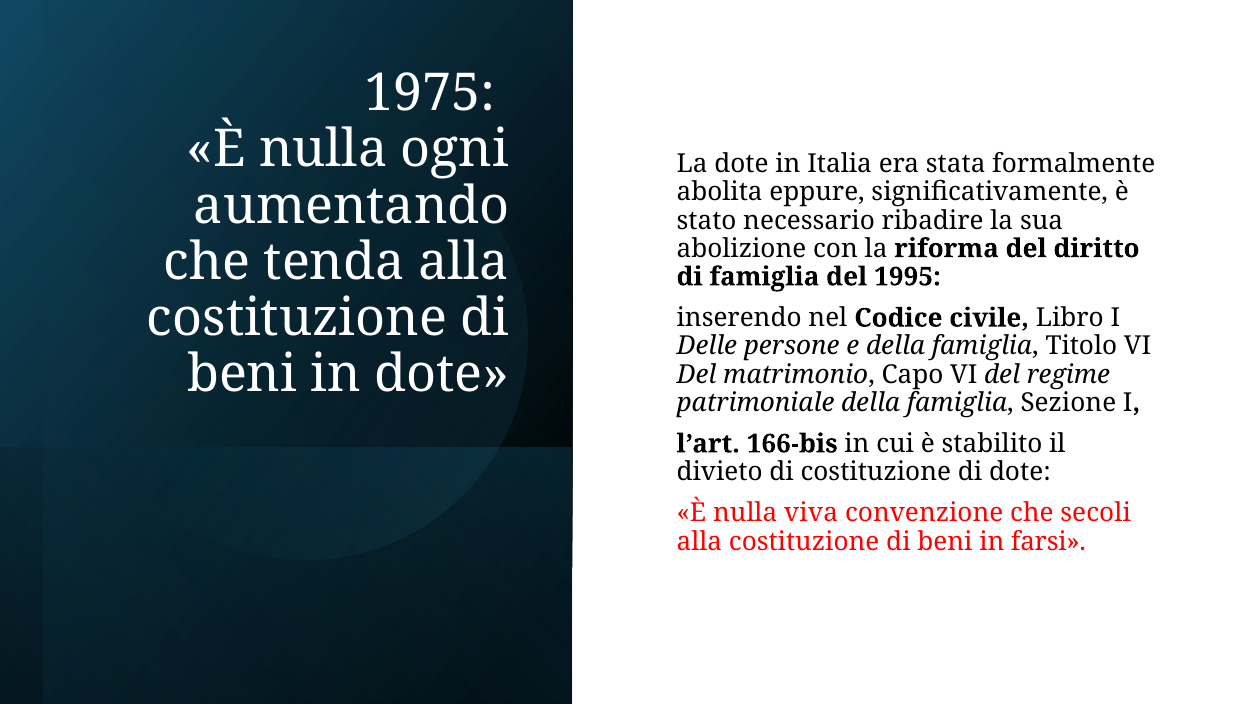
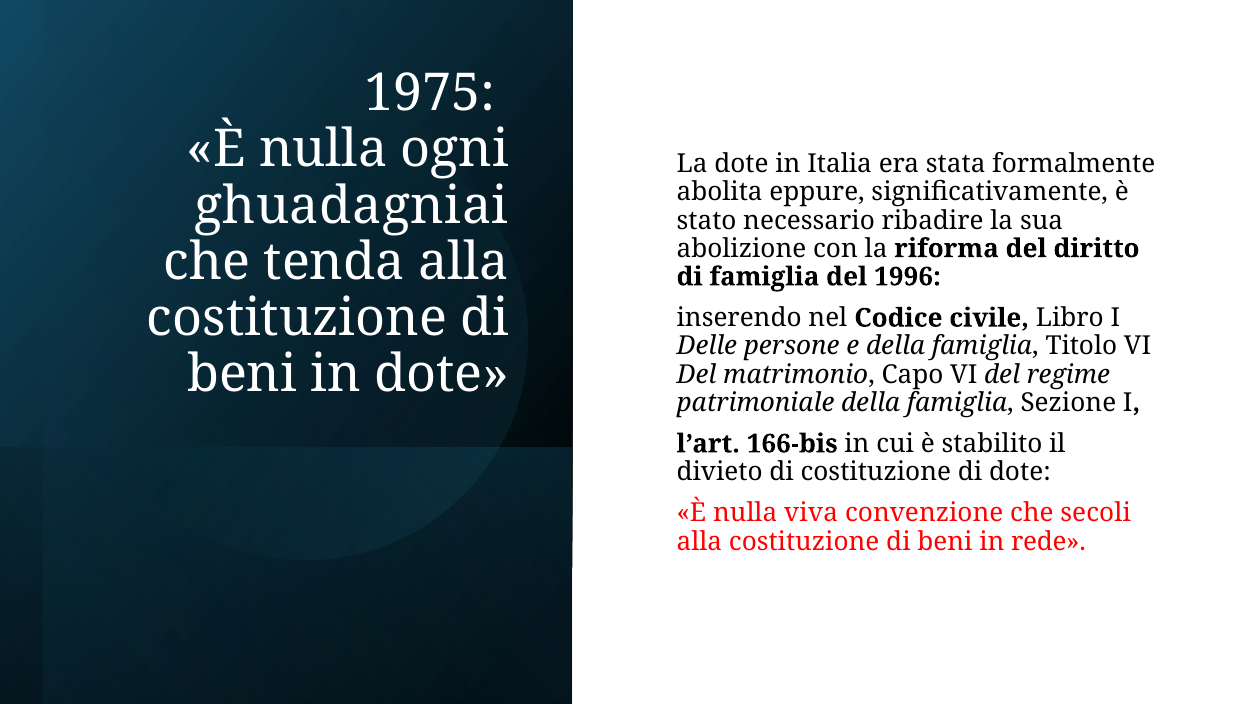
aumentando: aumentando -> ghuadagniai (351, 206)
1995: 1995 -> 1996 (908, 277)
farsi: farsi -> rede (1048, 541)
